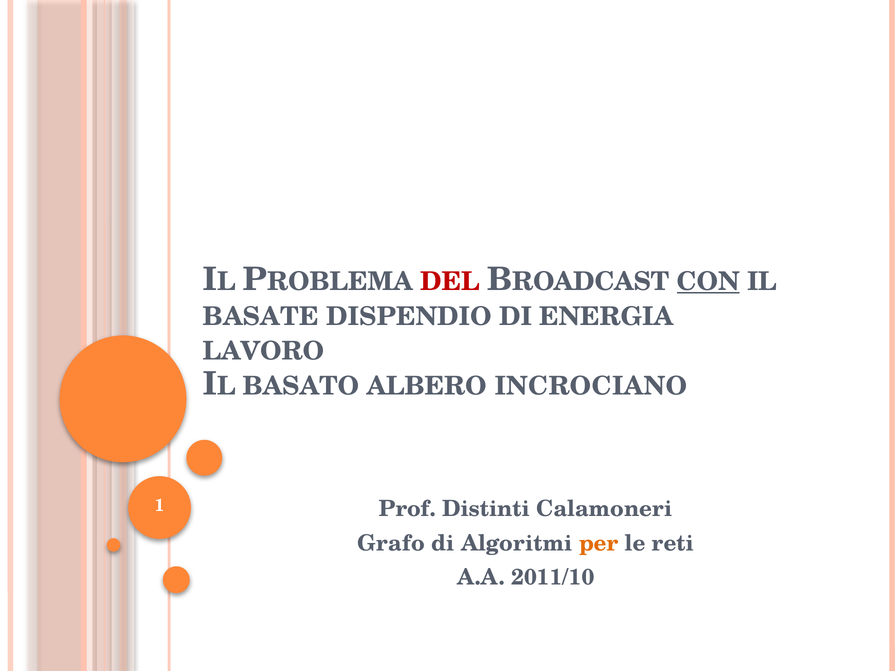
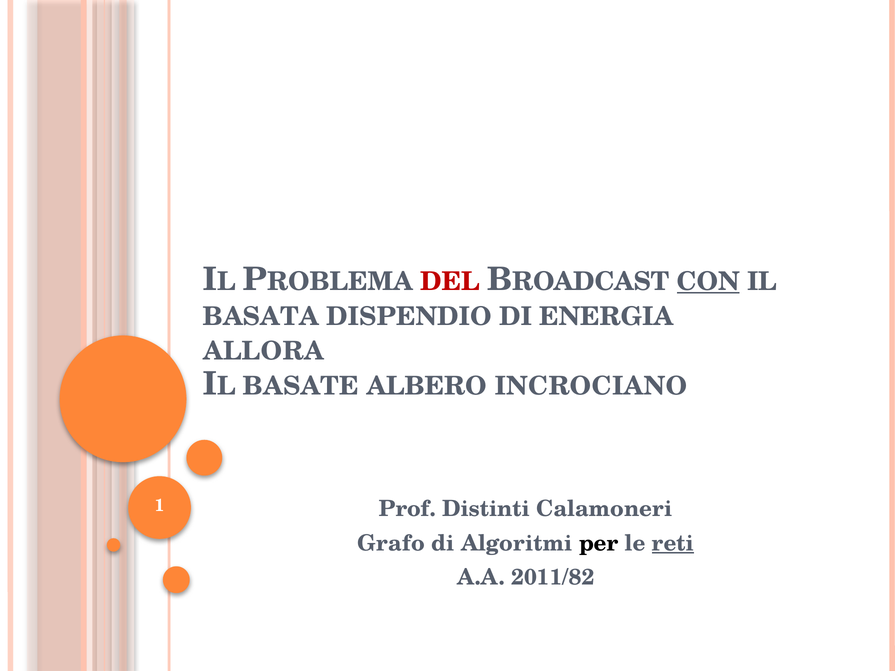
BASATE: BASATE -> BASATA (261, 317)
LAVORO: LAVORO -> ALLORA (263, 352)
BASATO: BASATO -> BASATE (301, 386)
per colour: orange -> black (599, 543)
reti underline: none -> present (673, 543)
2011/10: 2011/10 -> 2011/82 (553, 578)
